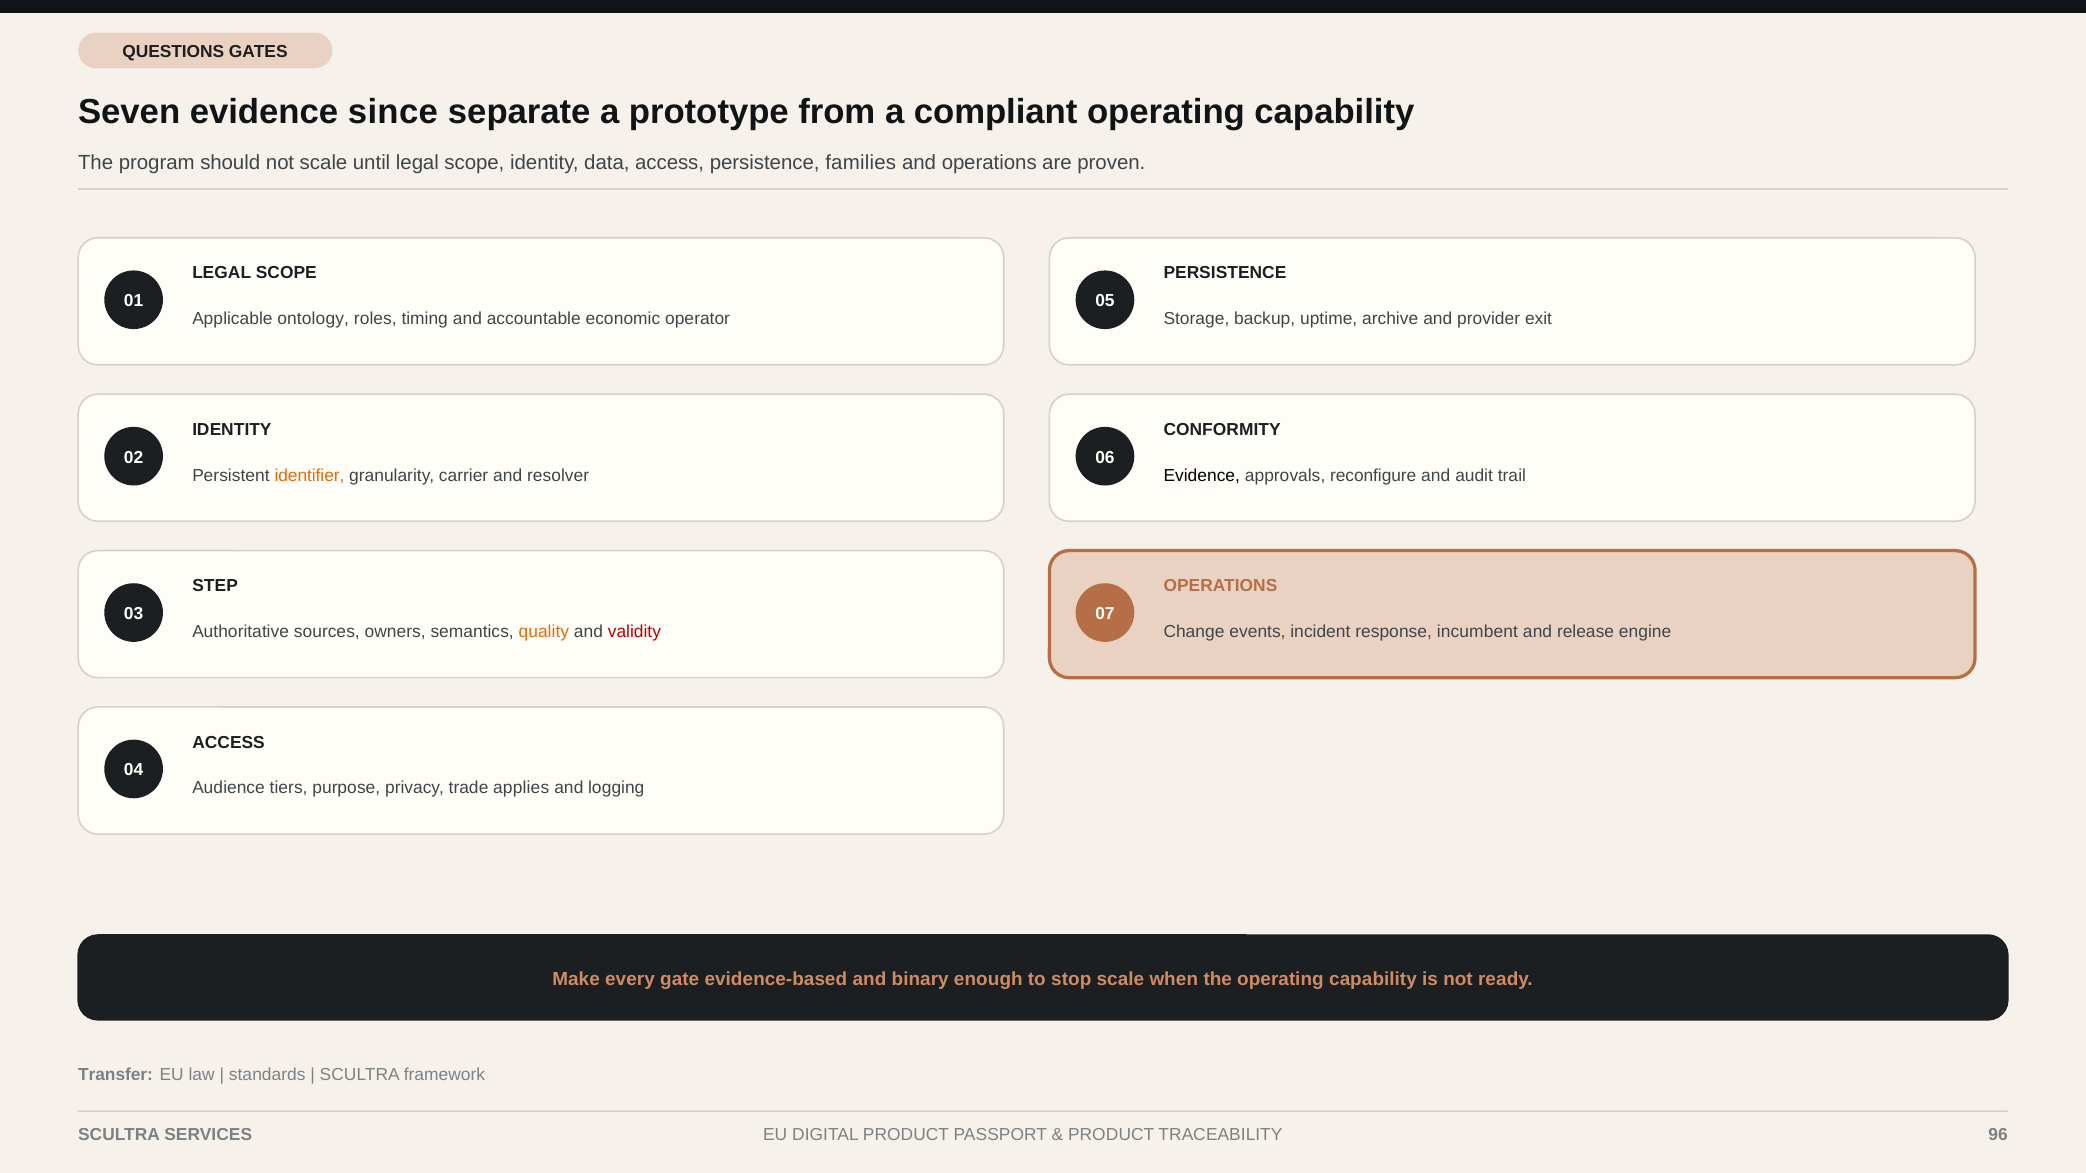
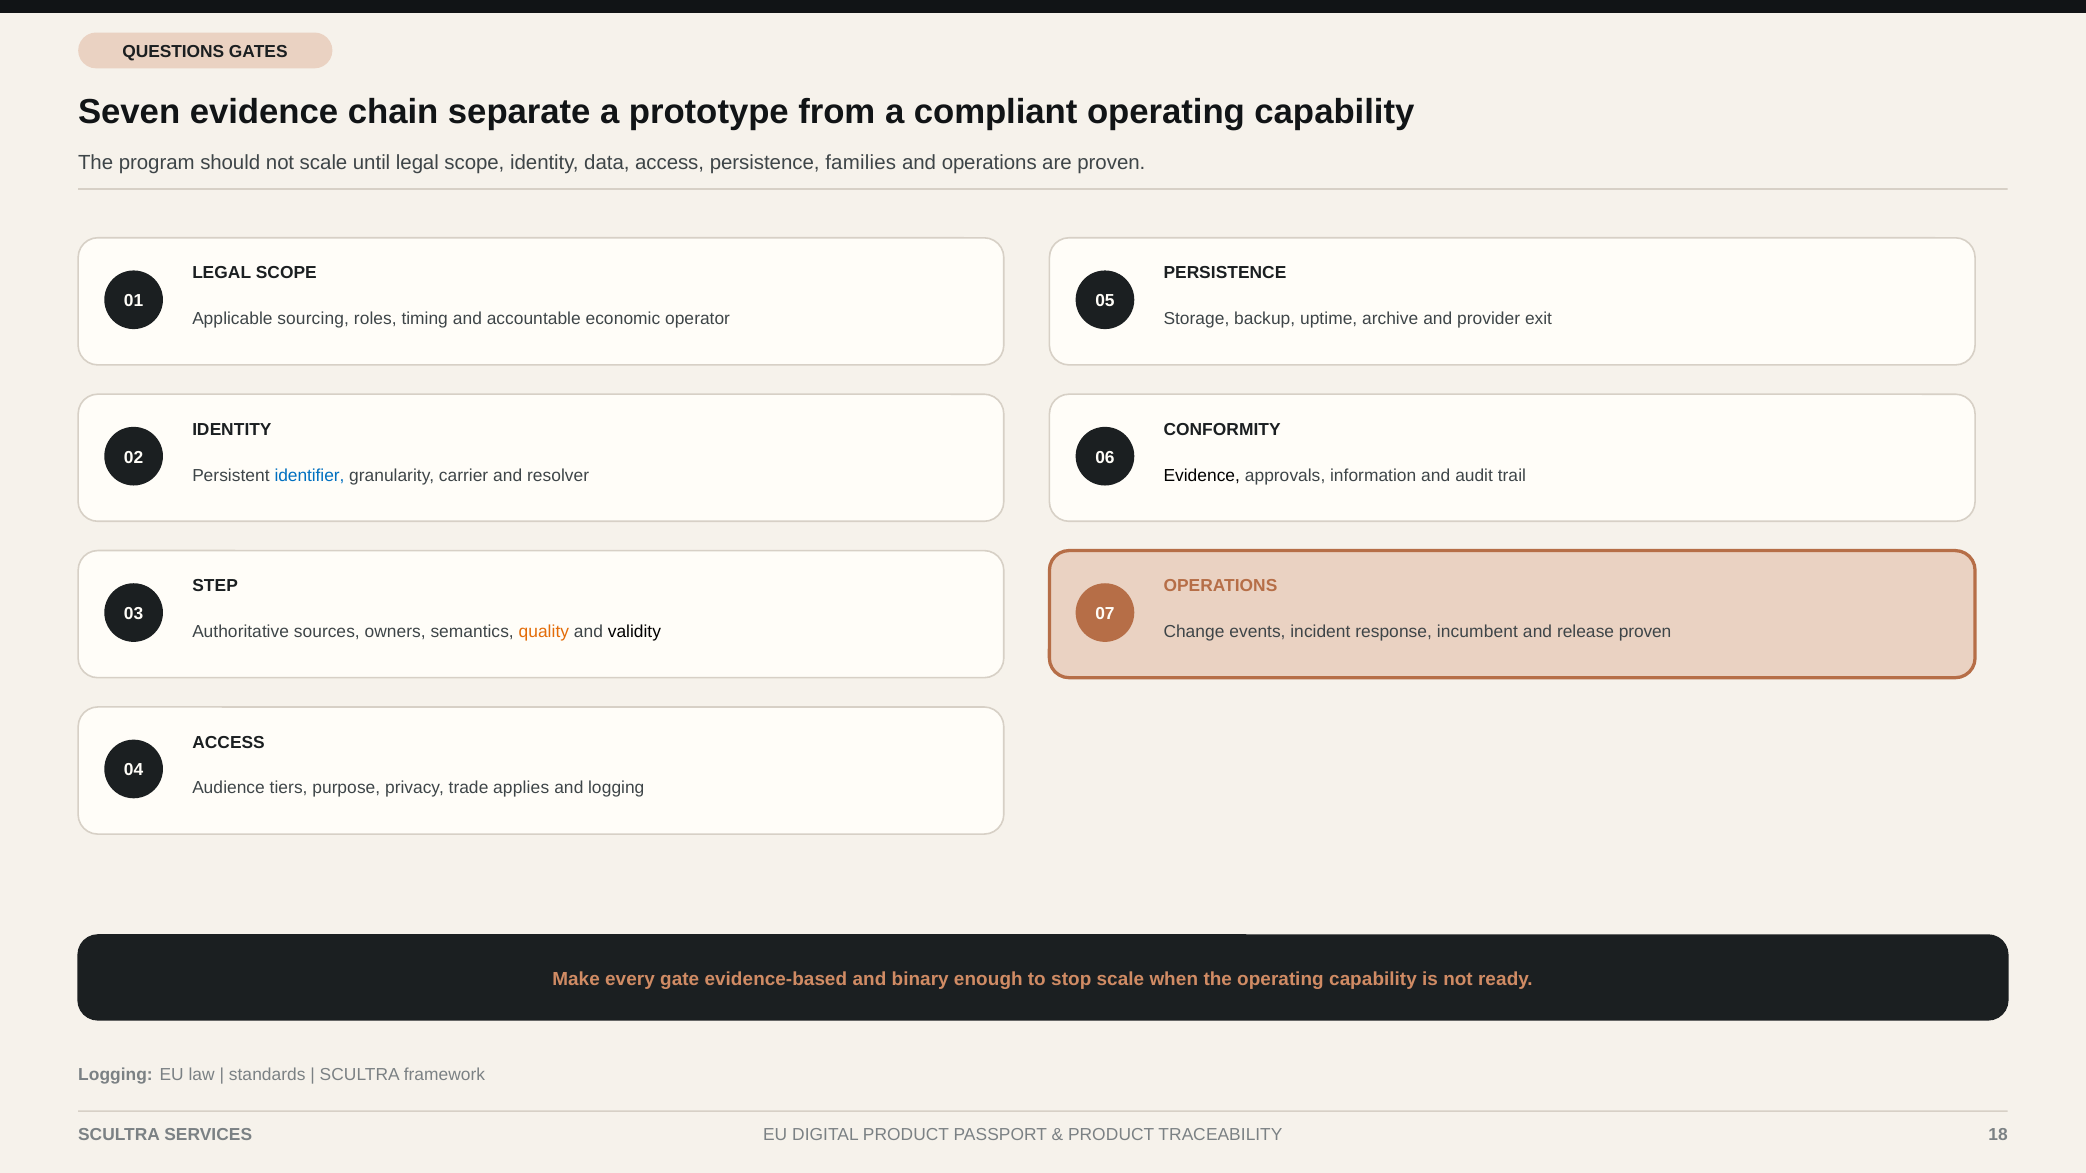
since: since -> chain (393, 112)
ontology: ontology -> sourcing (313, 319)
identifier colour: orange -> blue (309, 475)
reconfigure: reconfigure -> information (1373, 475)
validity colour: red -> black (634, 632)
release engine: engine -> proven (1645, 632)
Transfer: Transfer -> Logging (115, 1075)
96: 96 -> 18 (1998, 1135)
